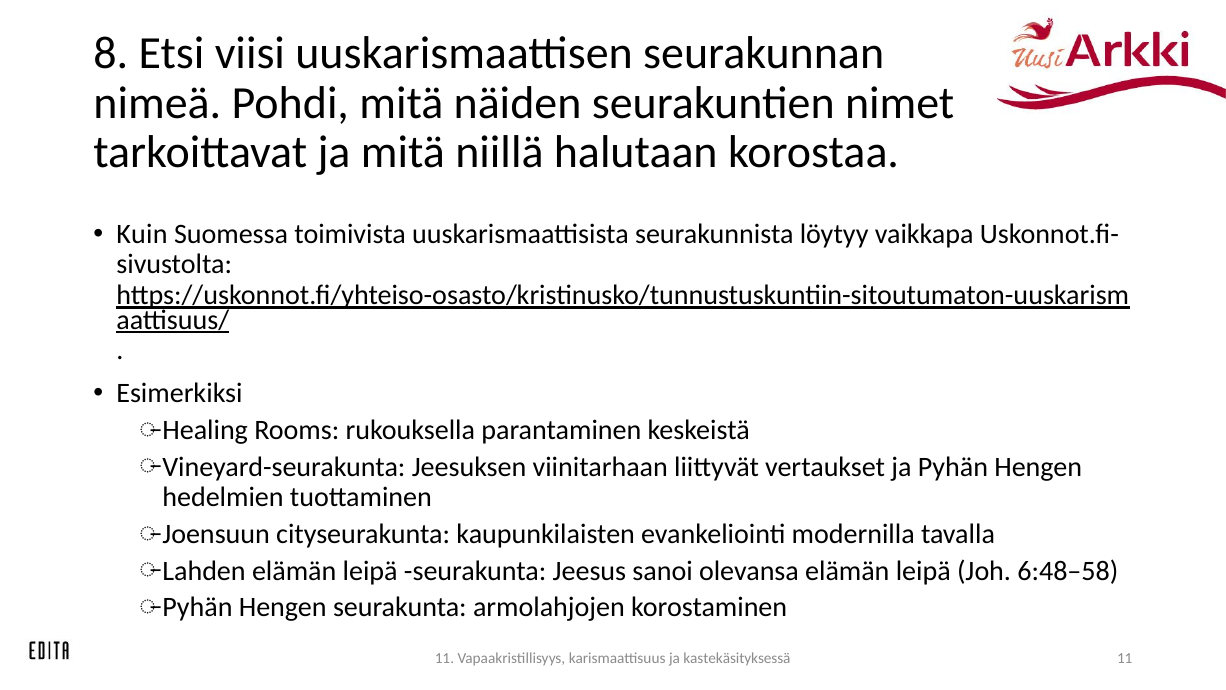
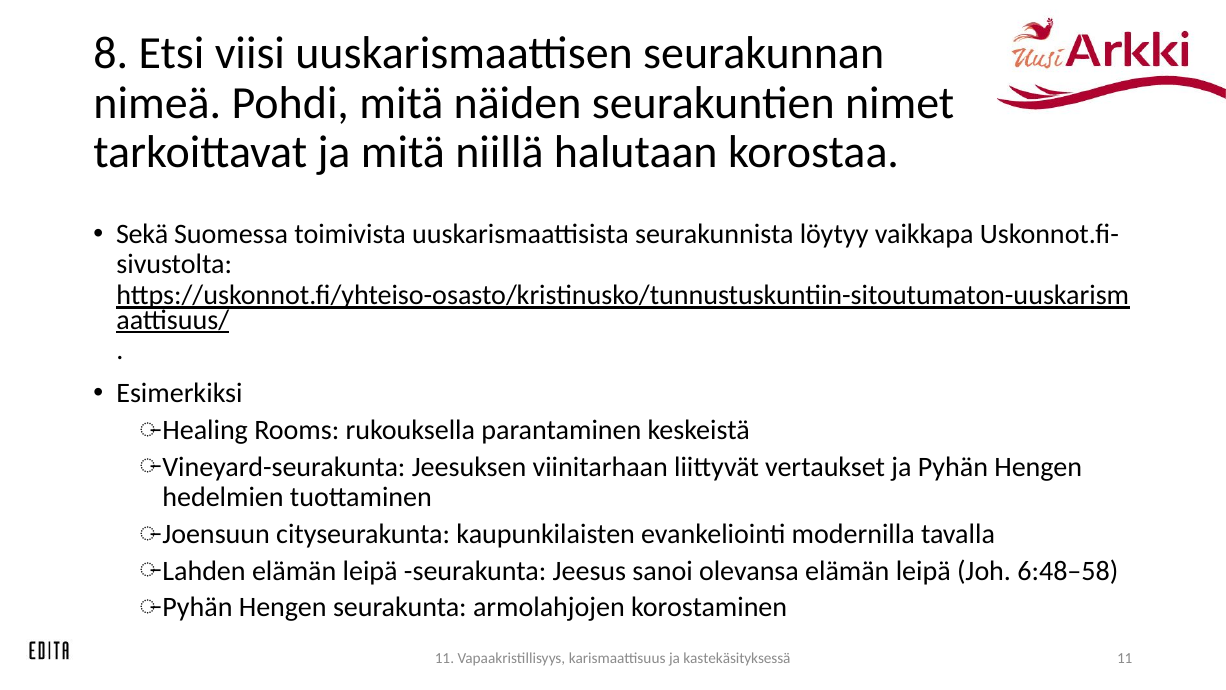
Kuin: Kuin -> Sekä (142, 234)
